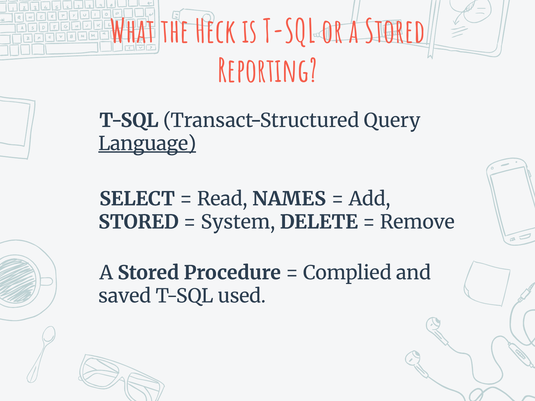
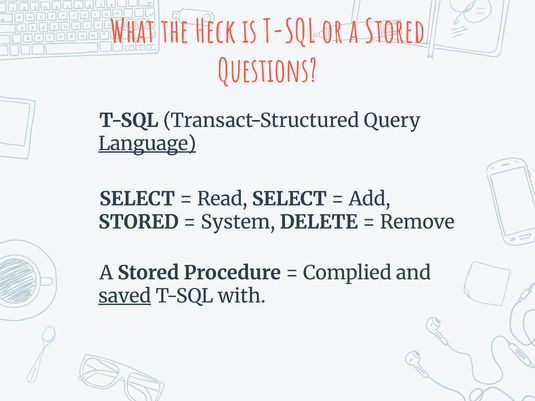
Reporting: Reporting -> Questions (268, 71)
Read NAMES: NAMES -> SELECT (289, 199)
saved underline: none -> present (125, 296)
used: used -> with (242, 296)
